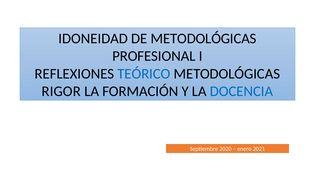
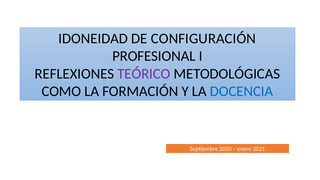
DE METODOLÓGICAS: METODOLÓGICAS -> CONFIGURACIÓN (203, 39)
TEÓRICO colour: blue -> purple (144, 74)
RIGOR: RIGOR -> COMO (61, 91)
